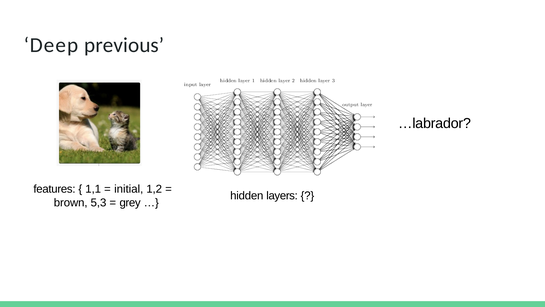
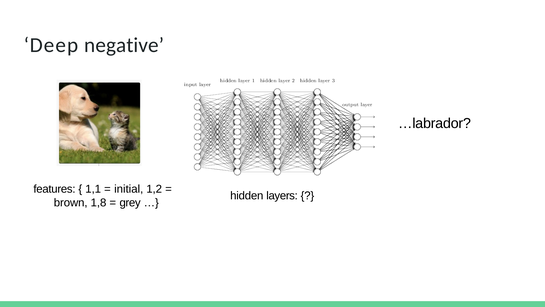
previous: previous -> negative (124, 45)
5,3: 5,3 -> 1,8 (98, 202)
